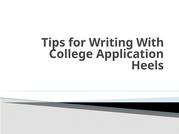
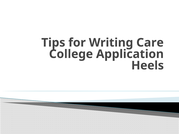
With: With -> Care (150, 43)
